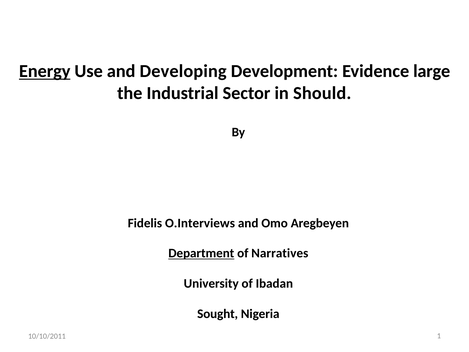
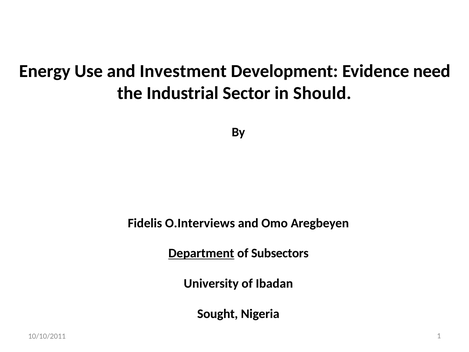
Energy underline: present -> none (45, 71)
Developing: Developing -> Investment (183, 71)
large: large -> need (432, 71)
Narratives: Narratives -> Subsectors (280, 253)
